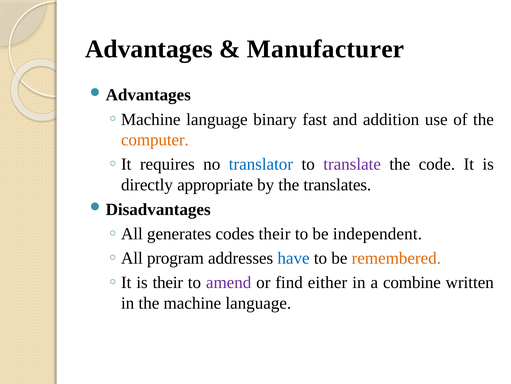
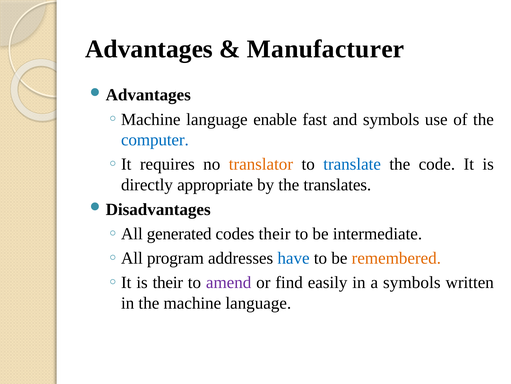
binary: binary -> enable (275, 119)
and addition: addition -> symbols (391, 119)
computer colour: orange -> blue (155, 140)
translator colour: blue -> orange (261, 164)
translate colour: purple -> blue (352, 164)
generates: generates -> generated (179, 233)
independent: independent -> intermediate (377, 233)
either: either -> easily (328, 282)
a combine: combine -> symbols (412, 282)
